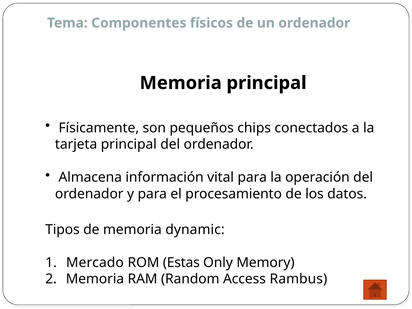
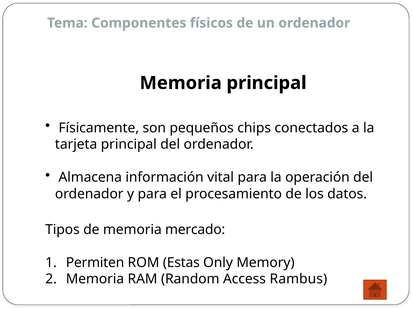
dynamic: dynamic -> mercado (195, 230)
Mercado: Mercado -> Permiten (95, 263)
